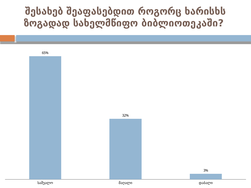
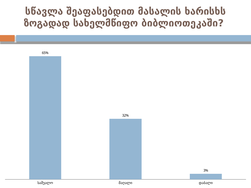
შესახებ: შესახებ -> სწავლა (44, 12)
როგორც: როგორც -> მასალის (160, 12)
